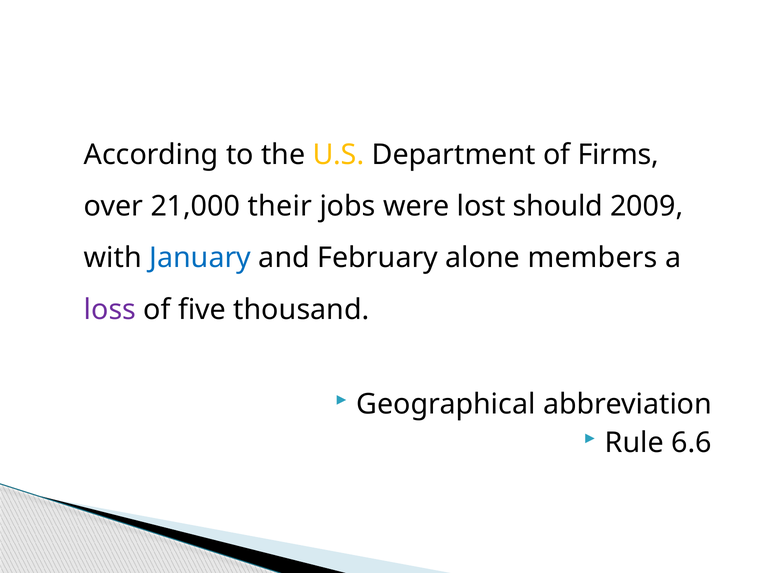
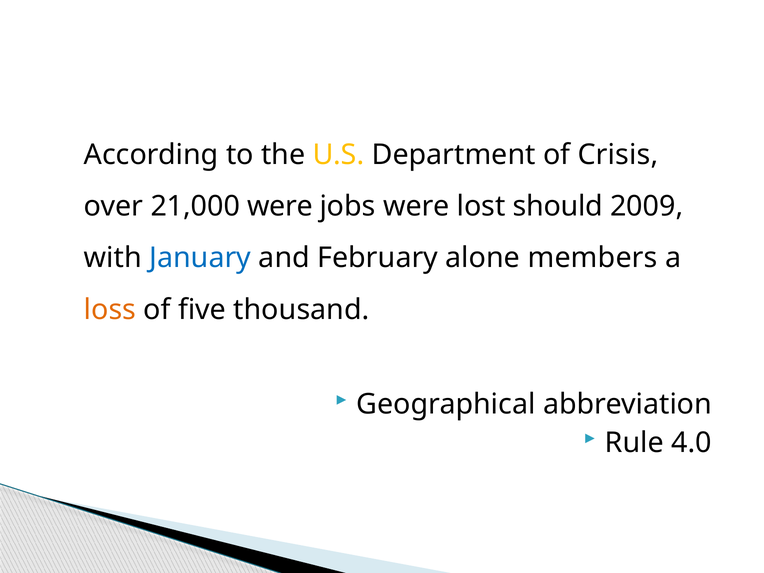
Firms: Firms -> Crisis (618, 155)
21,000 their: their -> were (280, 206)
loss colour: purple -> orange (110, 310)
6.6: 6.6 -> 4.0 (692, 443)
